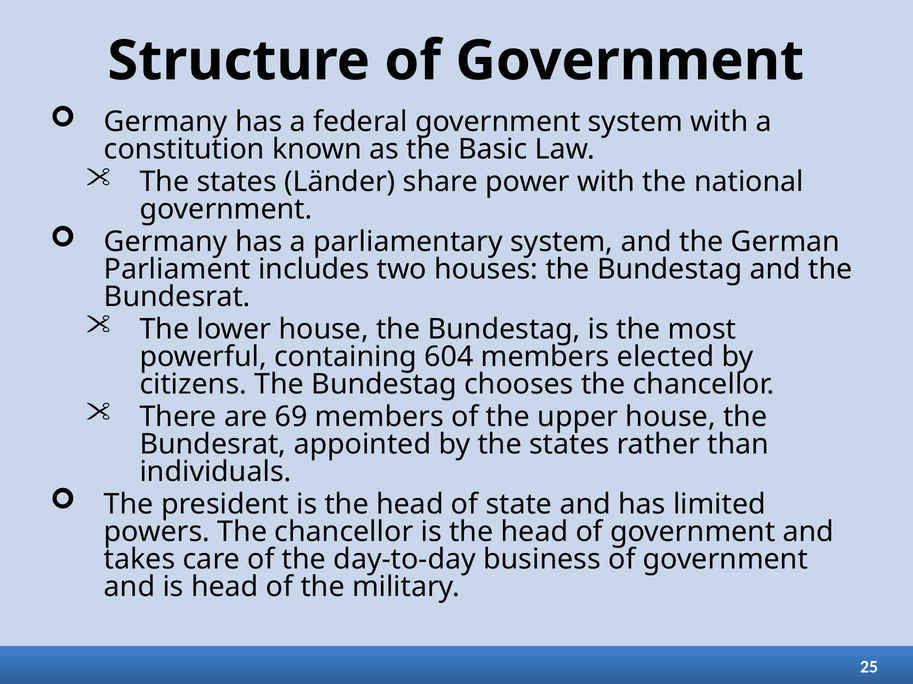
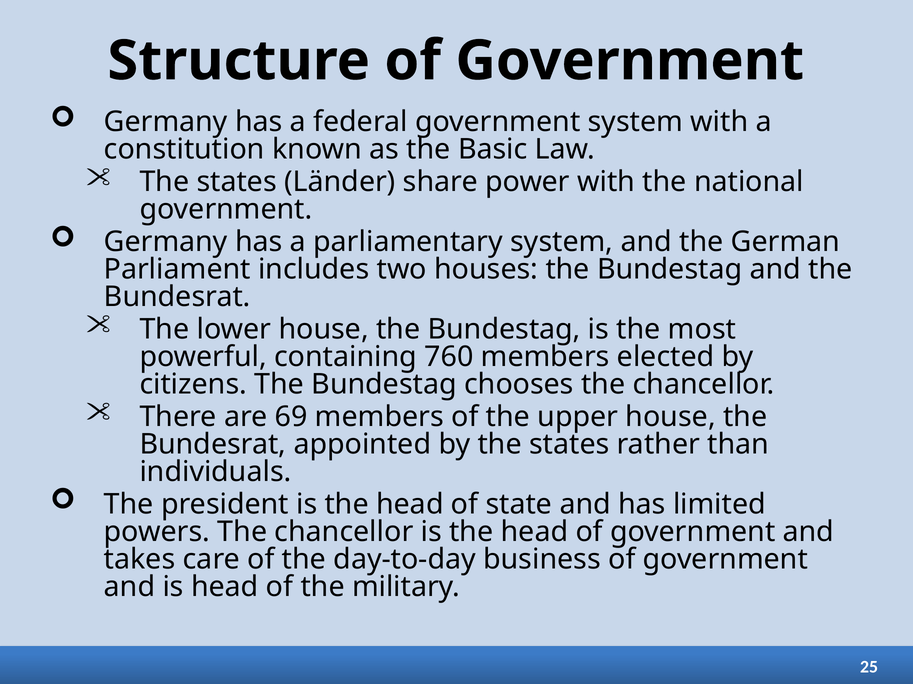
604: 604 -> 760 (449, 357)
